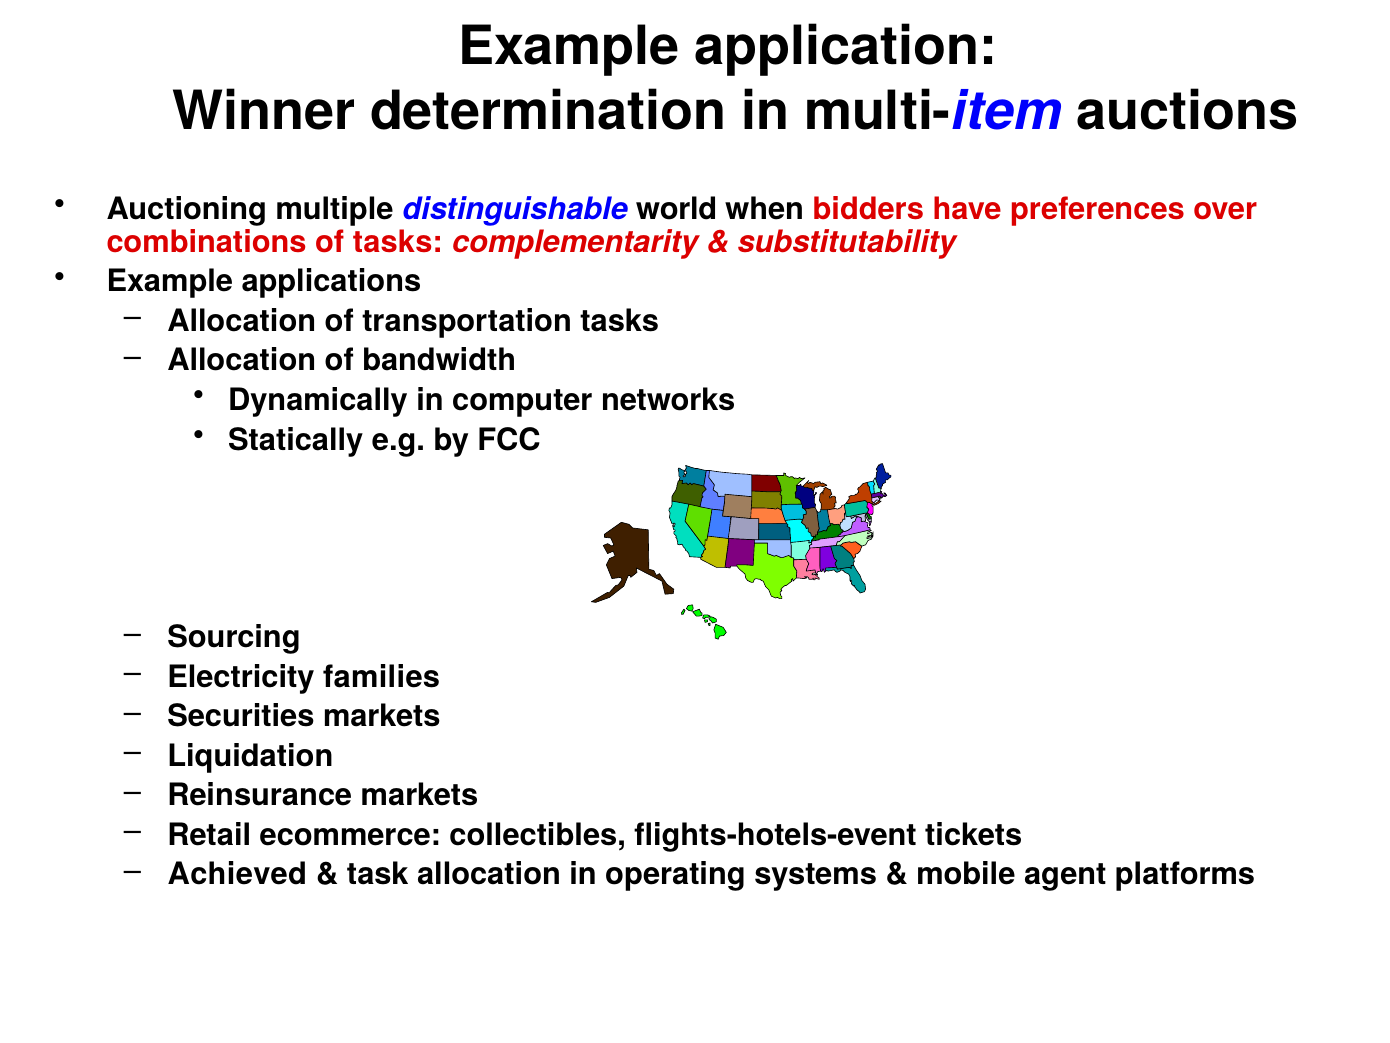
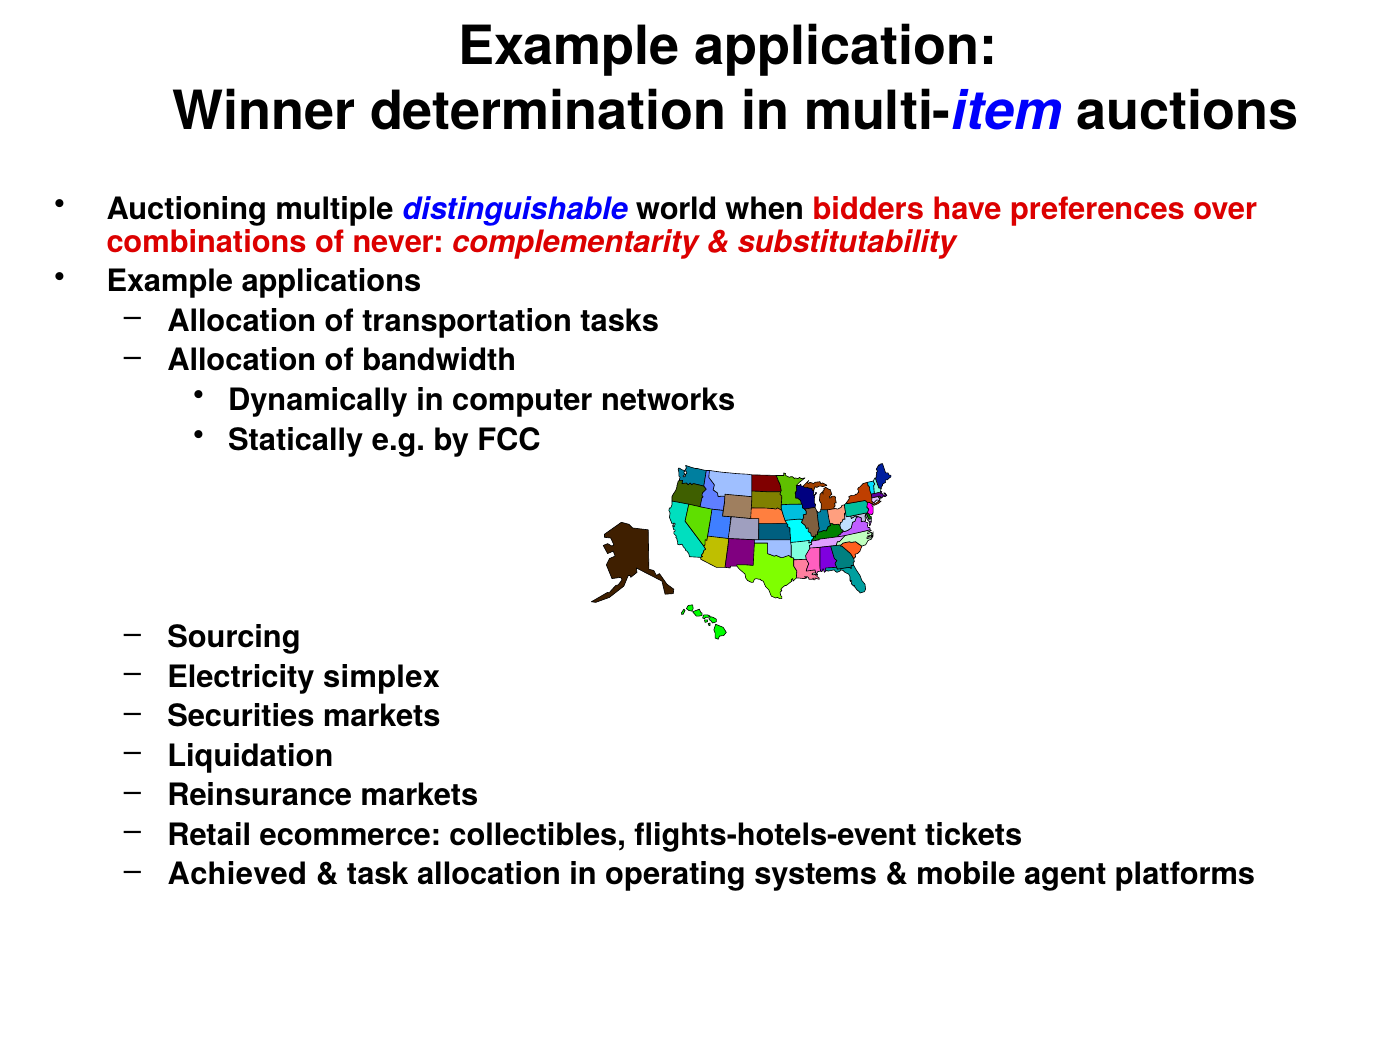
of tasks: tasks -> never (398, 242)
families: families -> simplex (382, 677)
